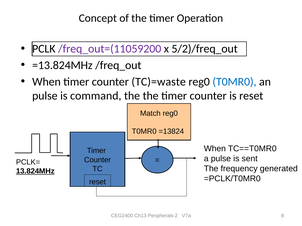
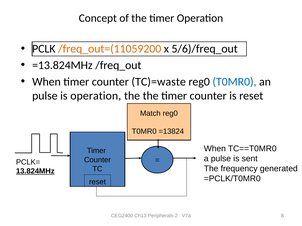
/freq_out=(11059200 colour: purple -> orange (110, 49)
5/2)/freq_out: 5/2)/freq_out -> 5/6)/freq_out (205, 49)
is command: command -> operation (96, 96)
